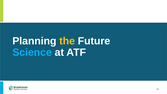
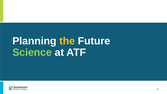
Science colour: light blue -> light green (32, 52)
